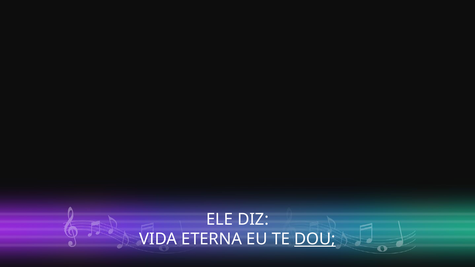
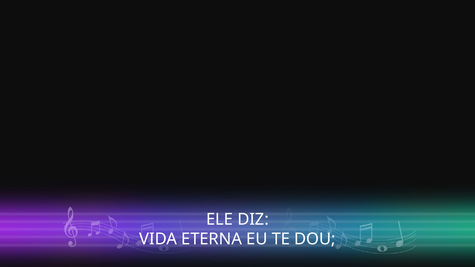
DOU underline: present -> none (315, 239)
